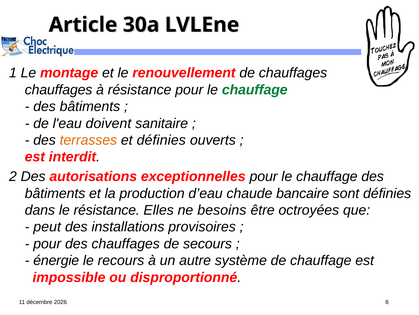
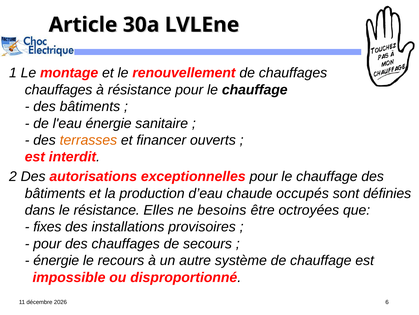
chauffage colour: green -> black (255, 90)
l'eau doivent: doivent -> énergie (109, 123)
et définies: définies -> financer (161, 140)
bancaire: bancaire -> occupés (303, 193)
peut: peut -> fixes (47, 226)
